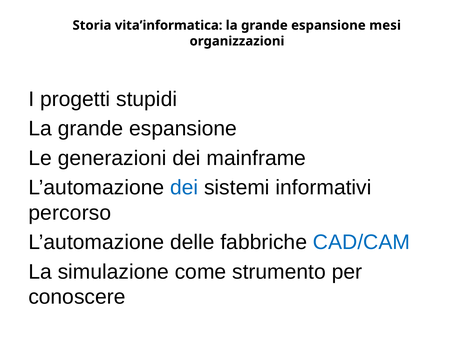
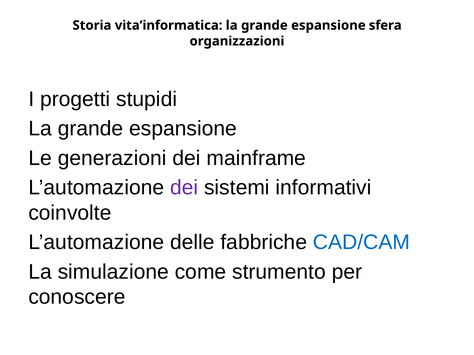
mesi: mesi -> sfera (385, 25)
dei colour: blue -> purple (184, 188)
percorso: percorso -> coinvolte (70, 213)
